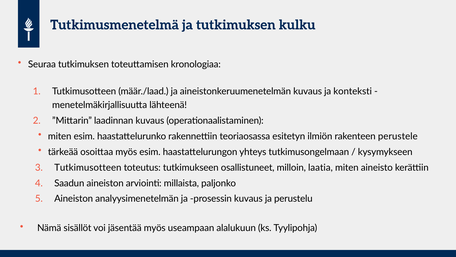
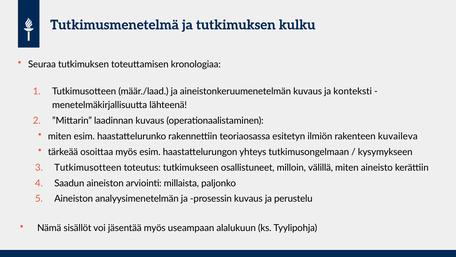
perustele: perustele -> kuvaileva (398, 136)
laatia: laatia -> välillä (321, 167)
